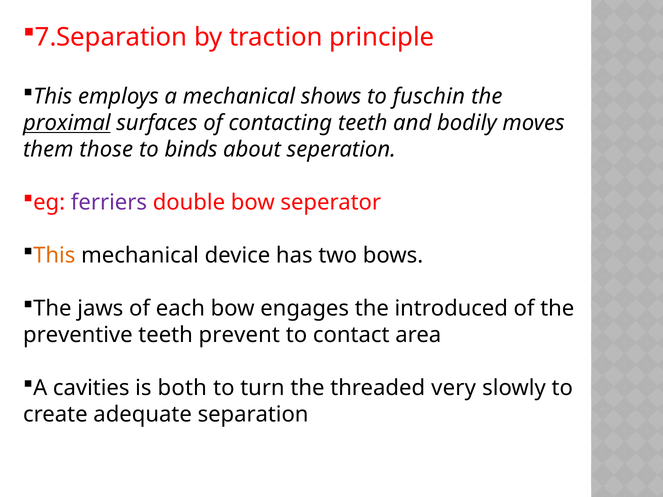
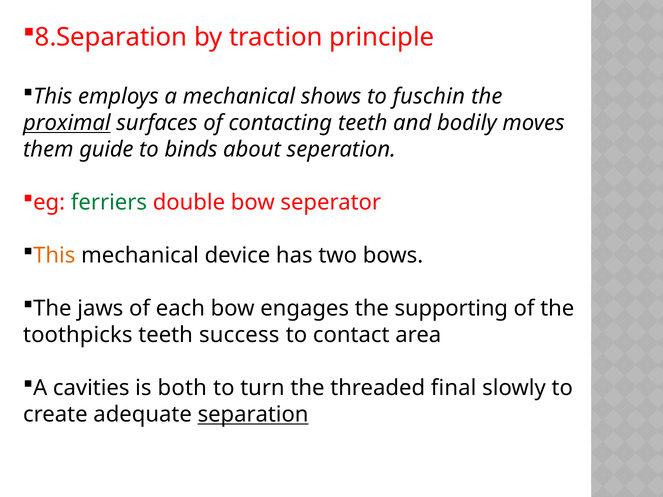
7.Separation: 7.Separation -> 8.Separation (111, 37)
those: those -> guide (106, 150)
ferriers colour: purple -> green (109, 203)
introduced: introduced -> supporting (451, 309)
preventive: preventive -> toothpicks (78, 335)
prevent: prevent -> success (239, 335)
very: very -> final (454, 388)
separation underline: none -> present (253, 415)
